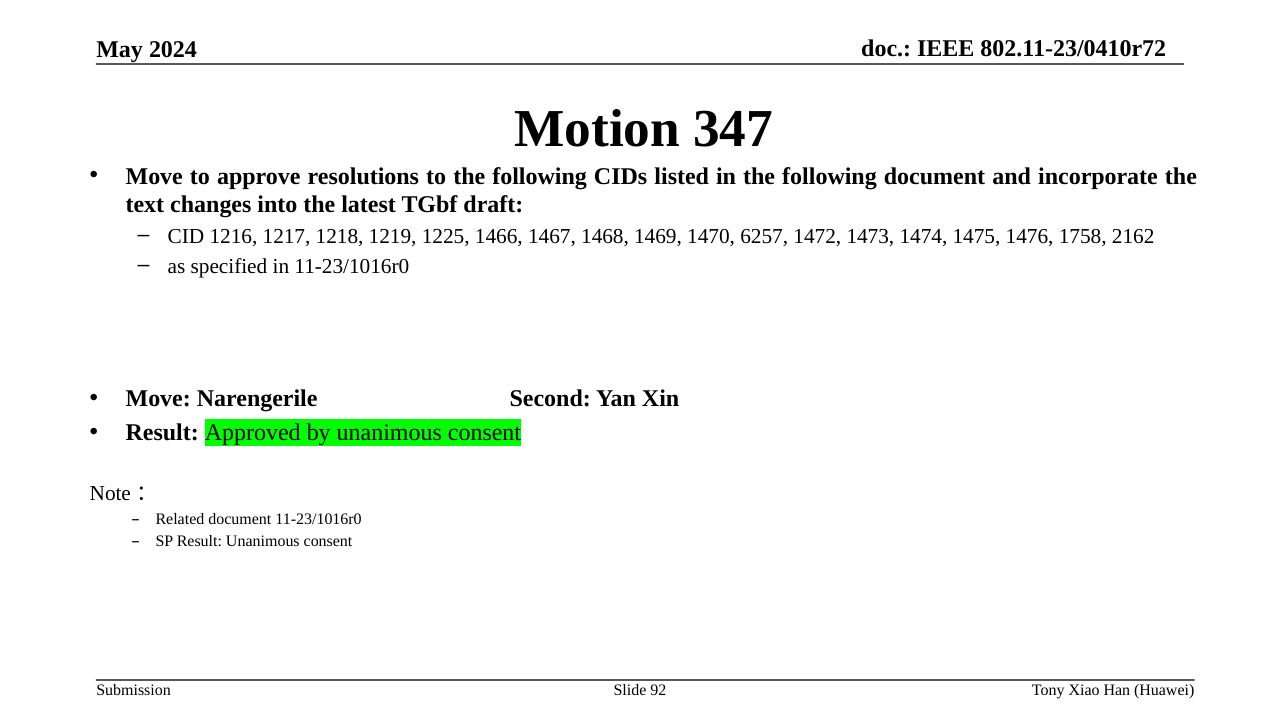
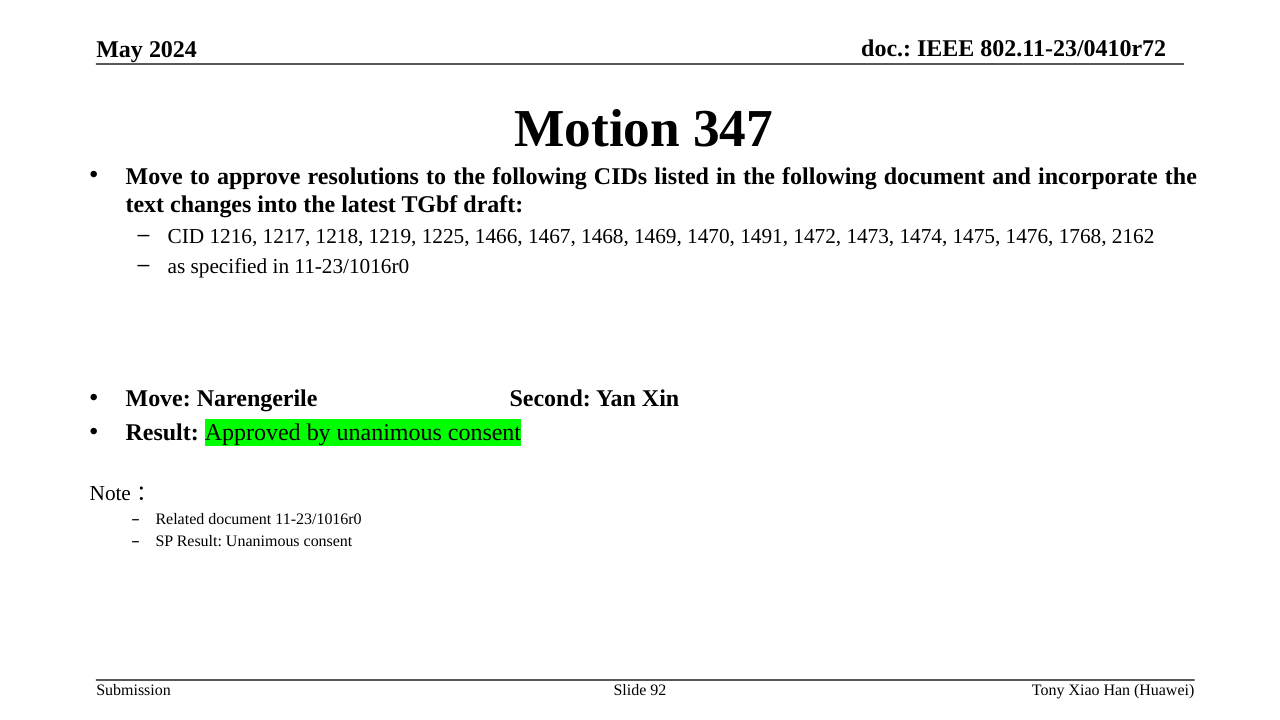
6257: 6257 -> 1491 (764, 236)
1758: 1758 -> 1768 (1083, 236)
